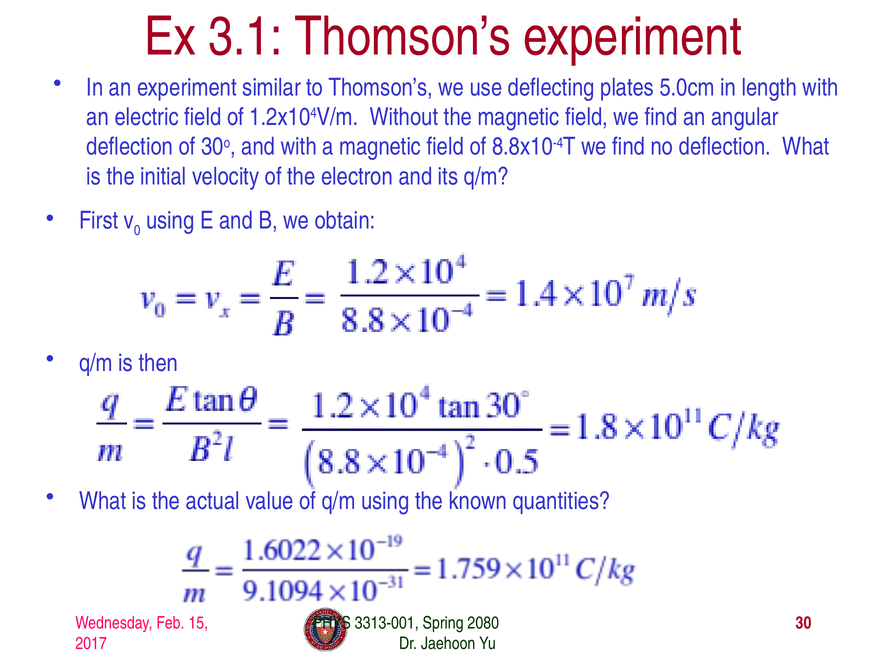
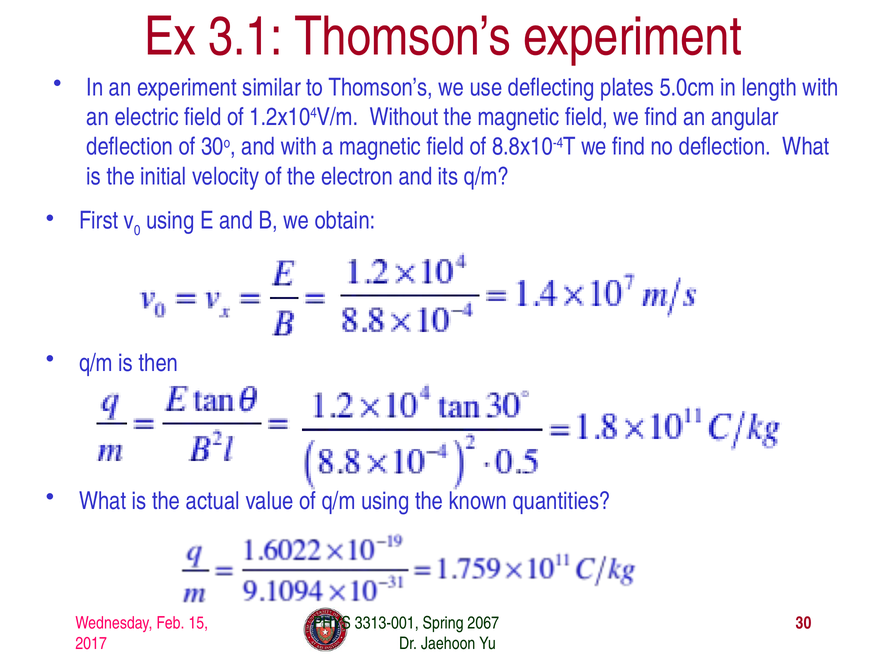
2080: 2080 -> 2067 (483, 622)
